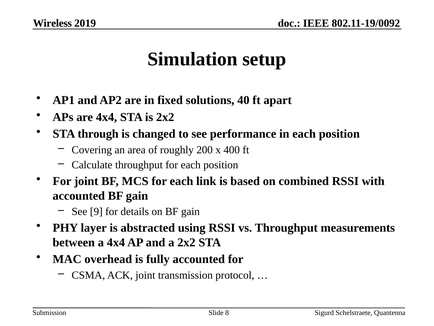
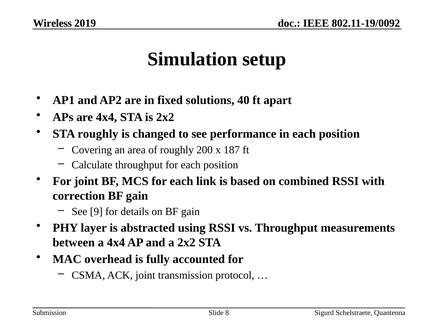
STA through: through -> roughly (98, 134)
400: 400 -> 187 (232, 150)
accounted: accounted -> correction (79, 195)
